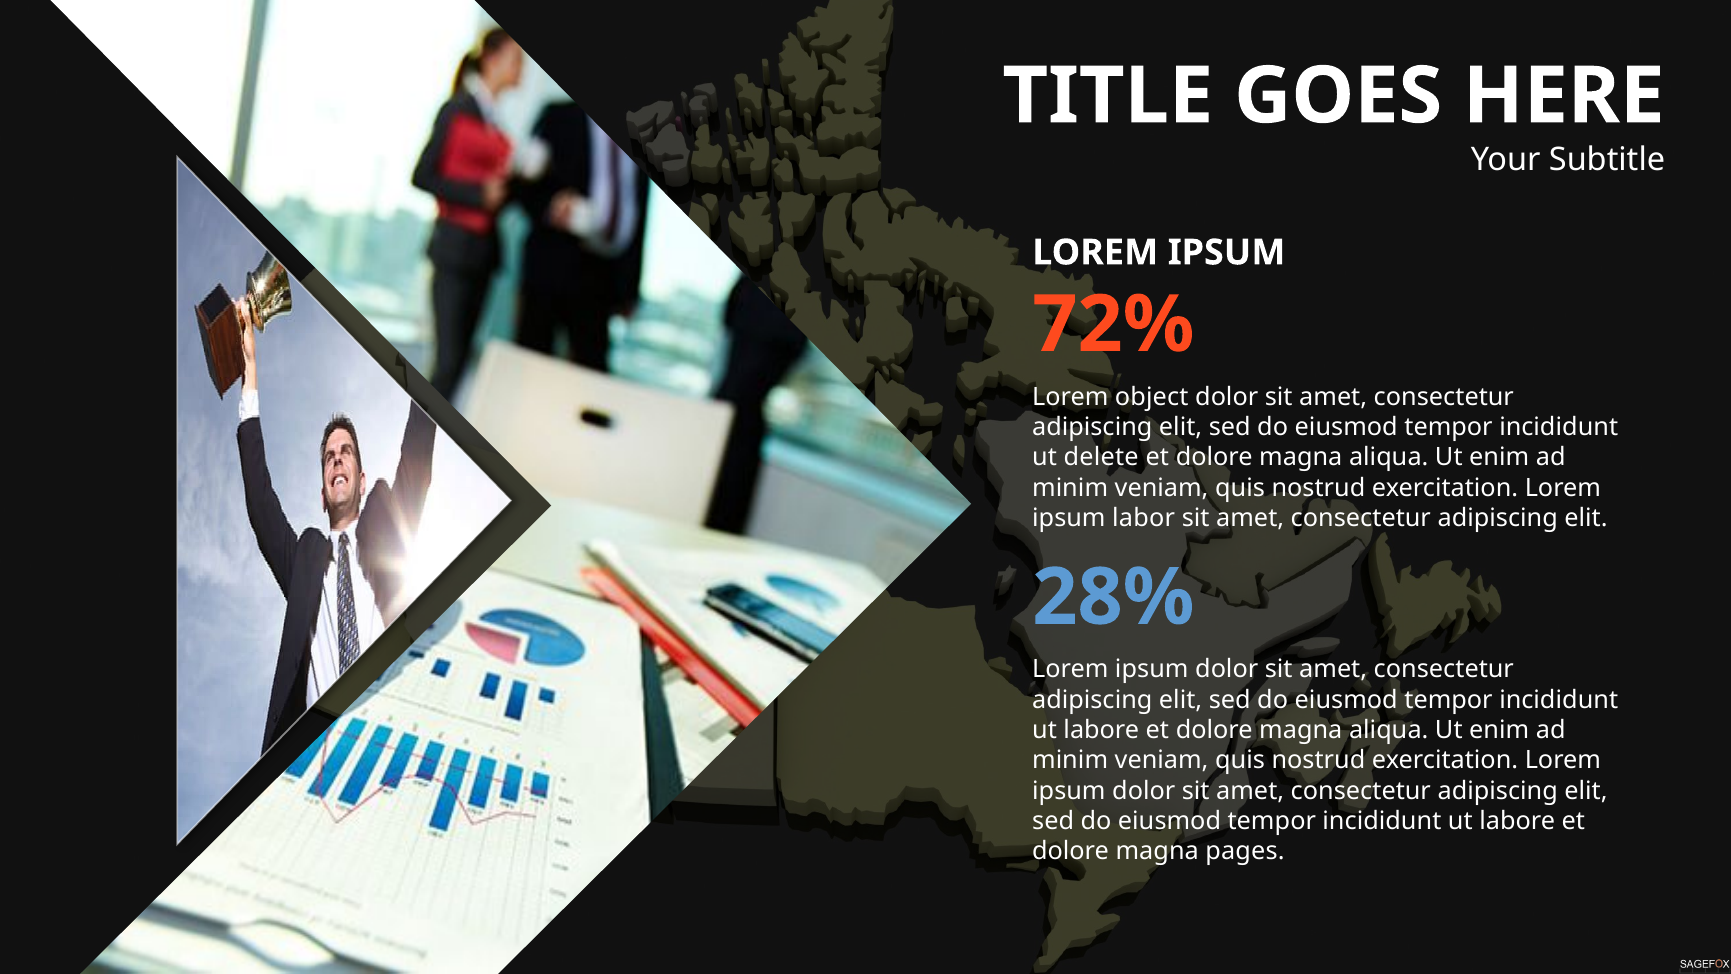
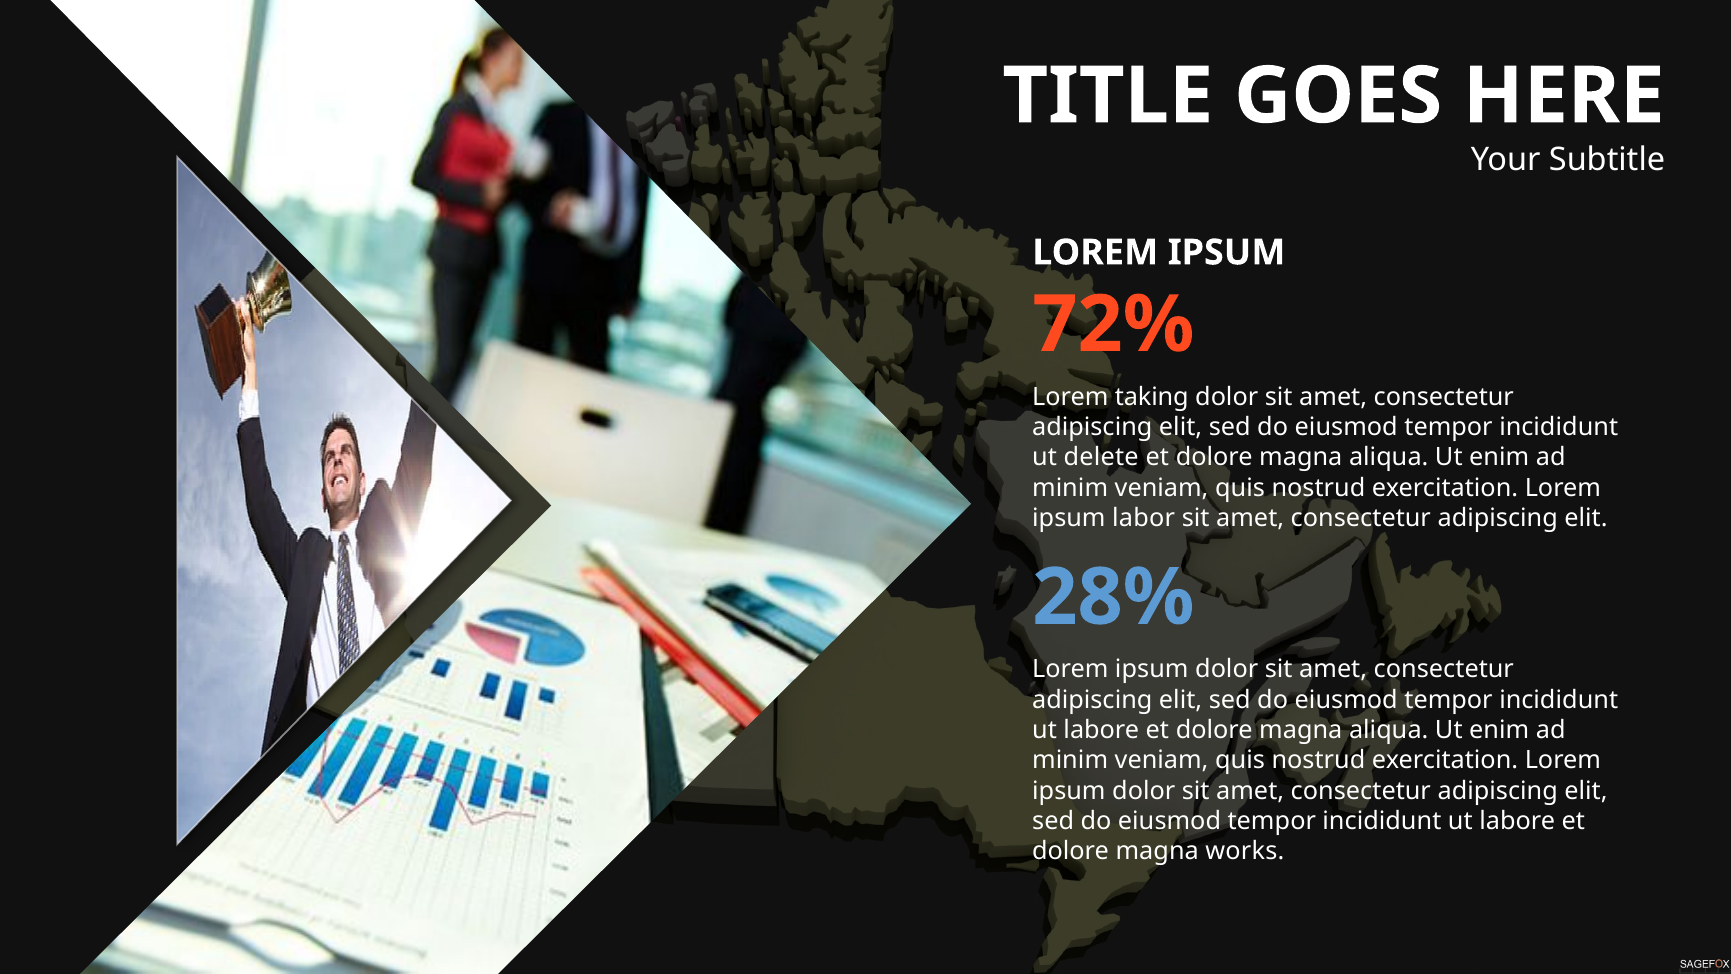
object: object -> taking (1152, 397)
pages: pages -> works (1245, 851)
